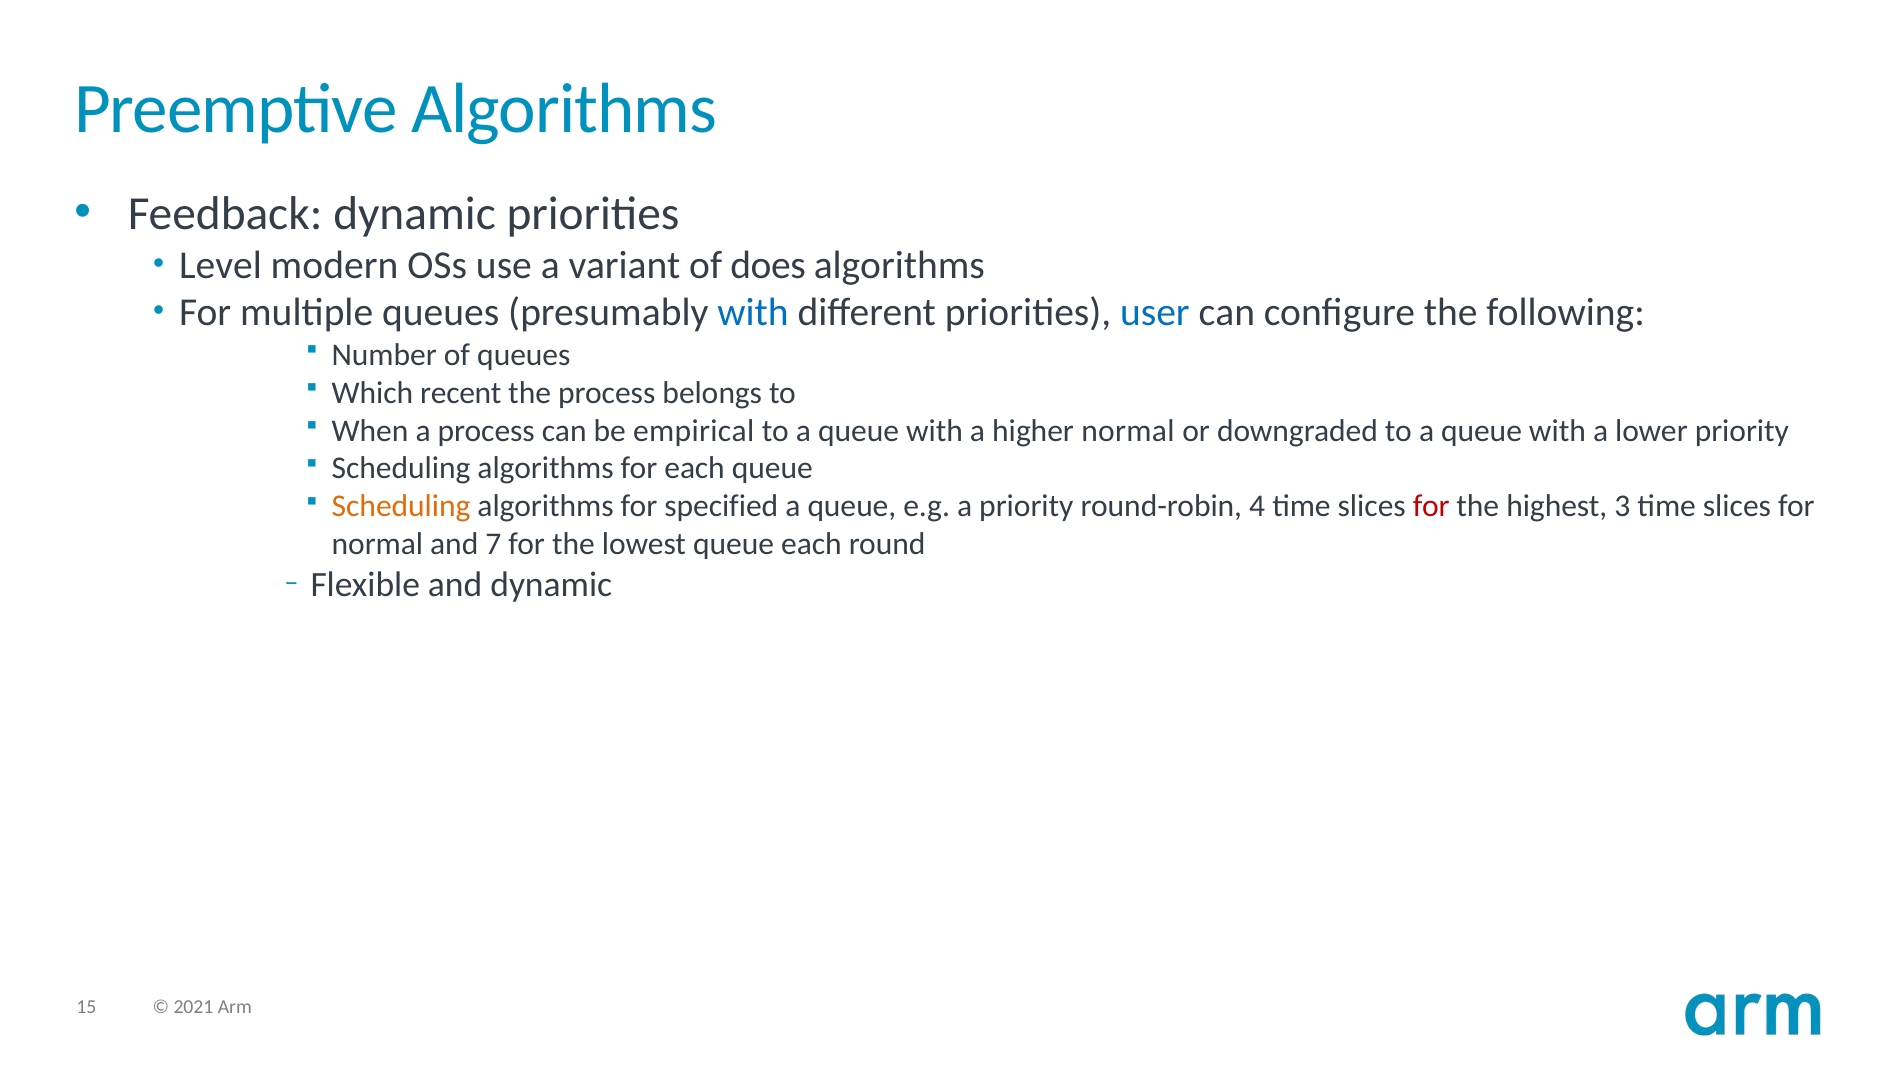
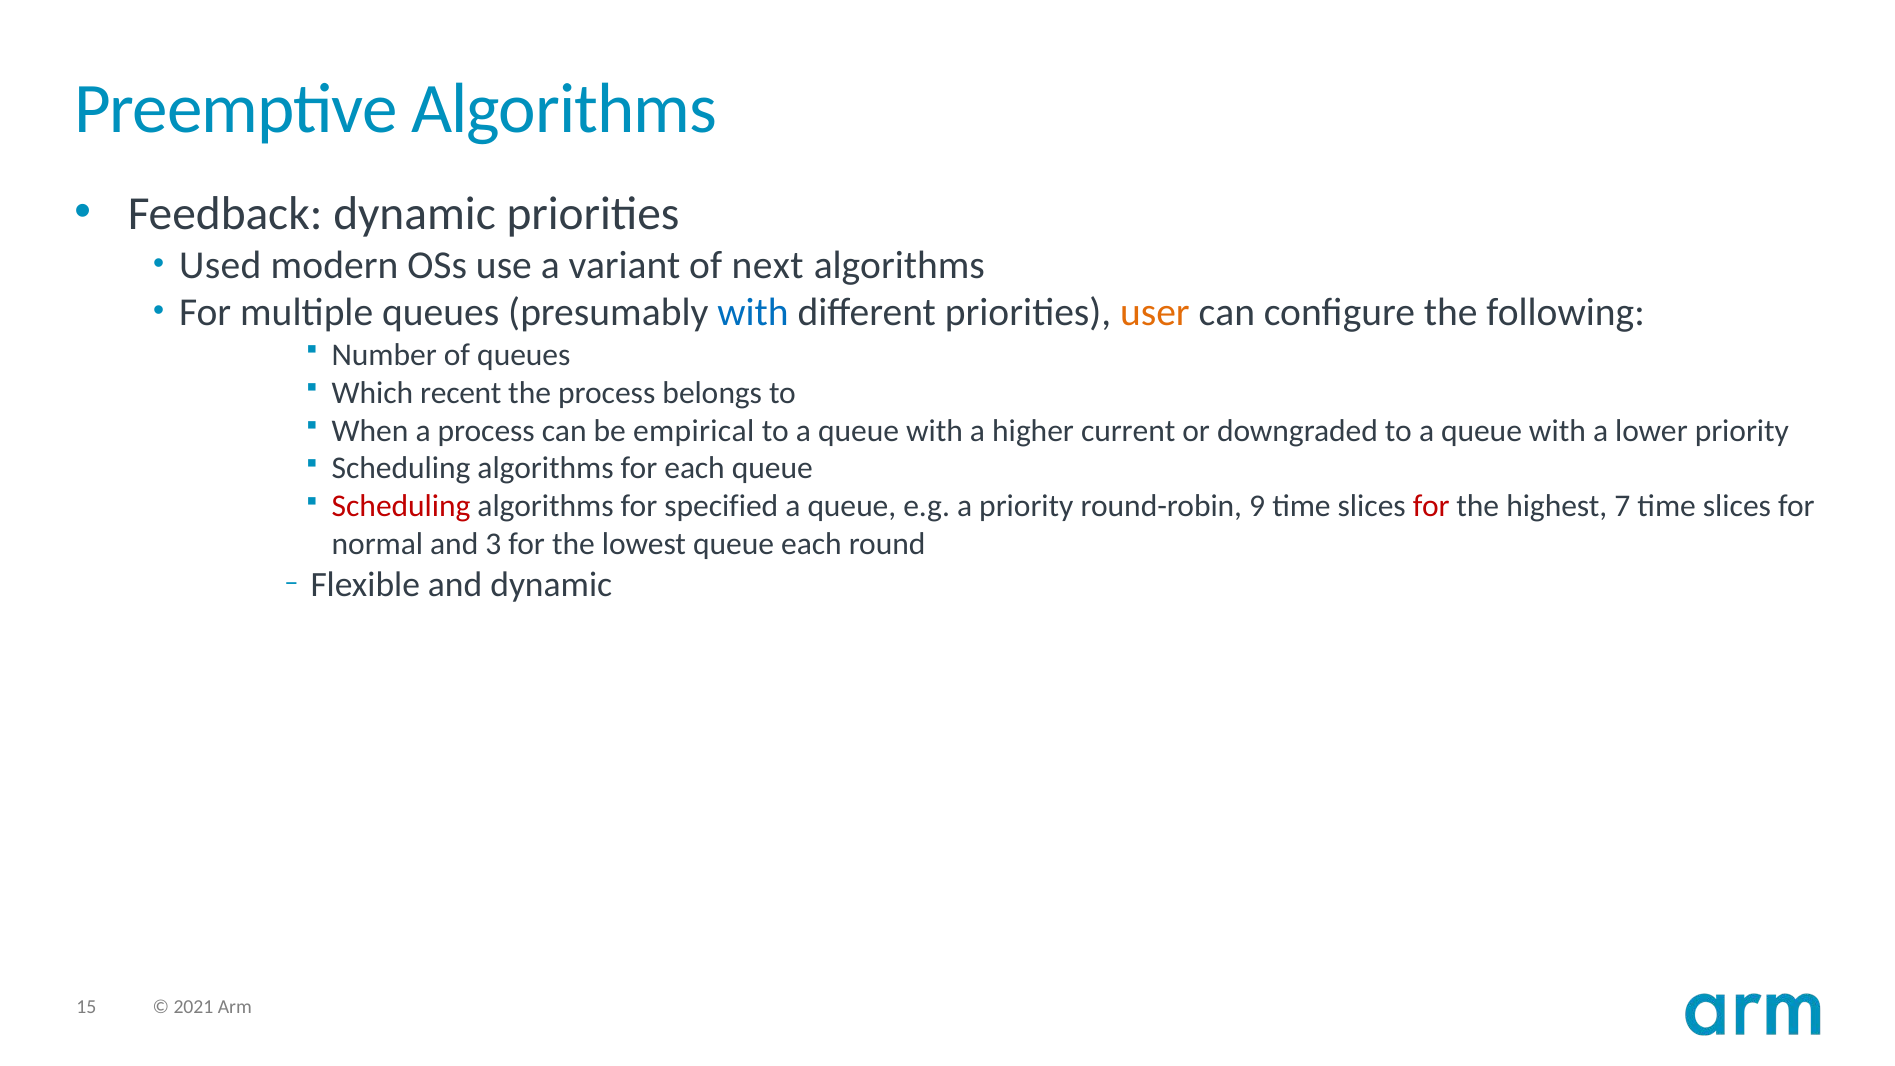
Level: Level -> Used (220, 265)
does: does -> next (768, 265)
user colour: blue -> orange (1155, 313)
higher normal: normal -> current (1128, 431)
Scheduling colour: orange -> red (401, 506)
4: 4 -> 9 (1257, 506)
3: 3 -> 7 (1622, 506)
7: 7 -> 3 (493, 544)
